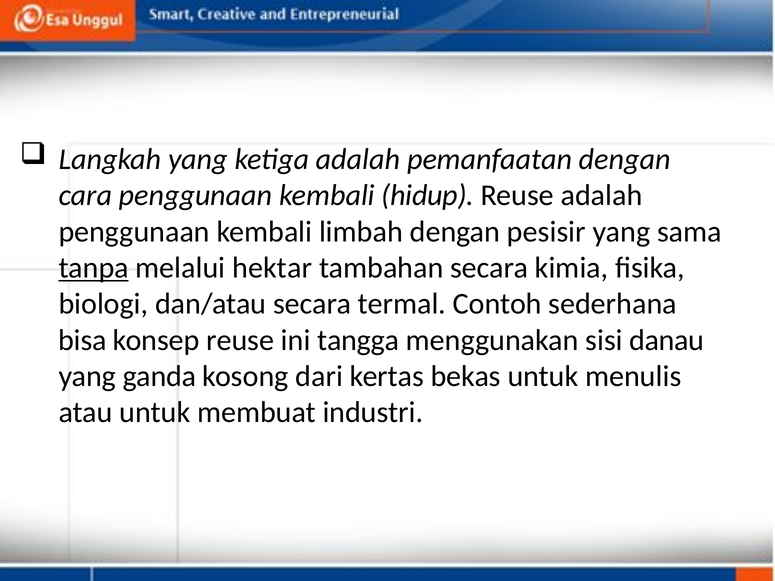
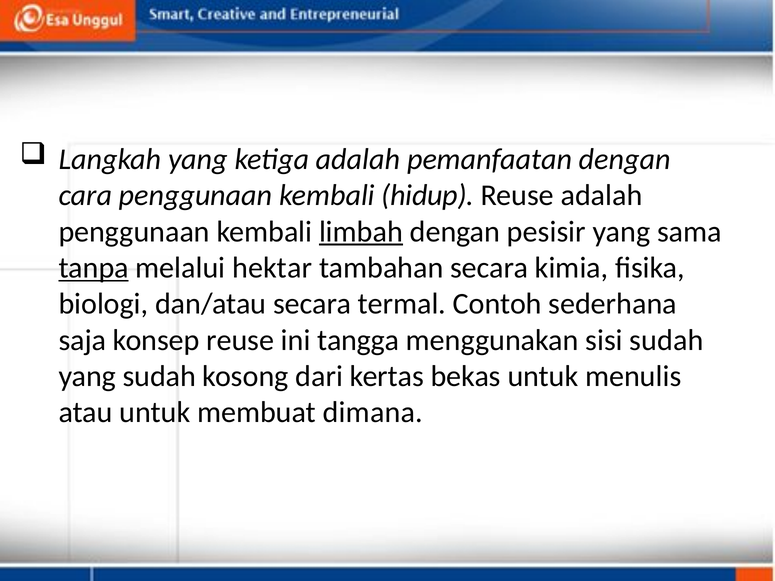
limbah underline: none -> present (361, 232)
bisa: bisa -> saja (82, 340)
sisi danau: danau -> sudah (666, 340)
yang ganda: ganda -> sudah (159, 376)
industri: industri -> dimana (373, 413)
